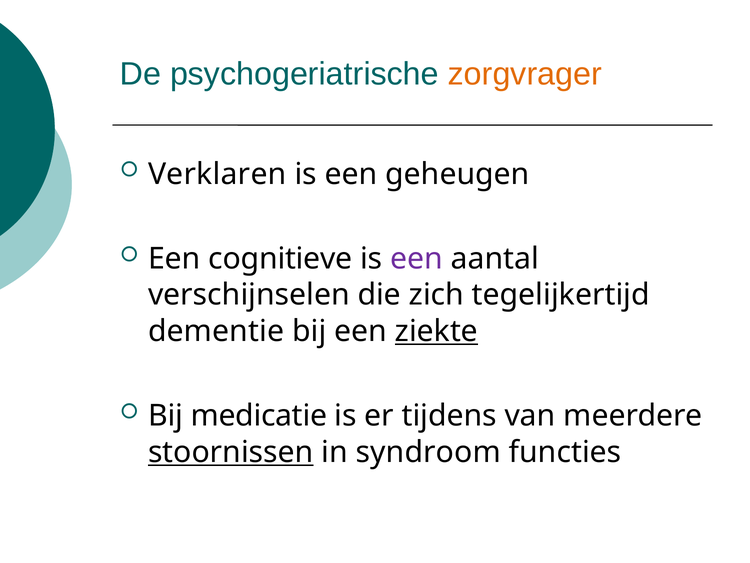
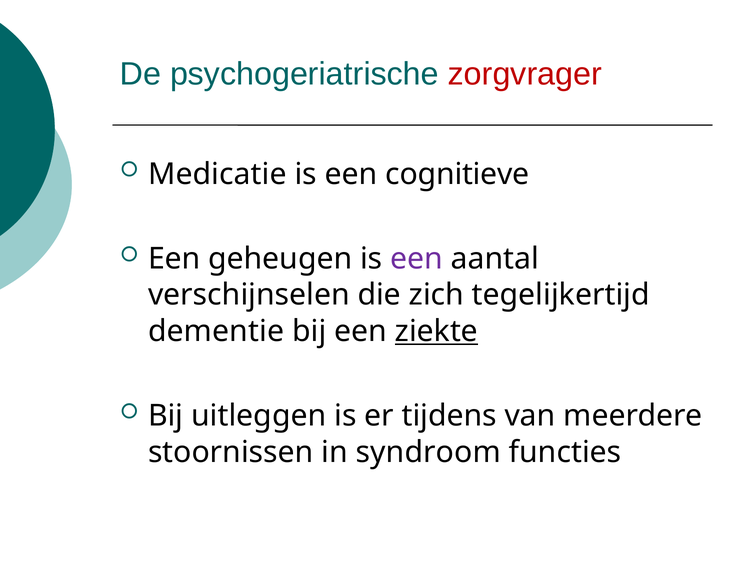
zorgvrager colour: orange -> red (525, 74)
Verklaren: Verklaren -> Medicatie (217, 174)
geheugen: geheugen -> cognitieve (457, 174)
cognitieve: cognitieve -> geheugen (280, 258)
medicatie: medicatie -> uitleggen (259, 416)
stoornissen underline: present -> none (231, 452)
